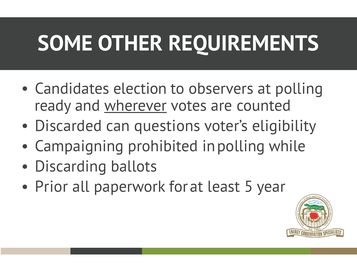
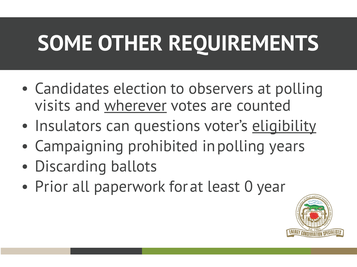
ready: ready -> visits (53, 106)
Discarded: Discarded -> Insulators (68, 126)
eligibility underline: none -> present (284, 126)
while: while -> years (287, 147)
5: 5 -> 0 (249, 187)
